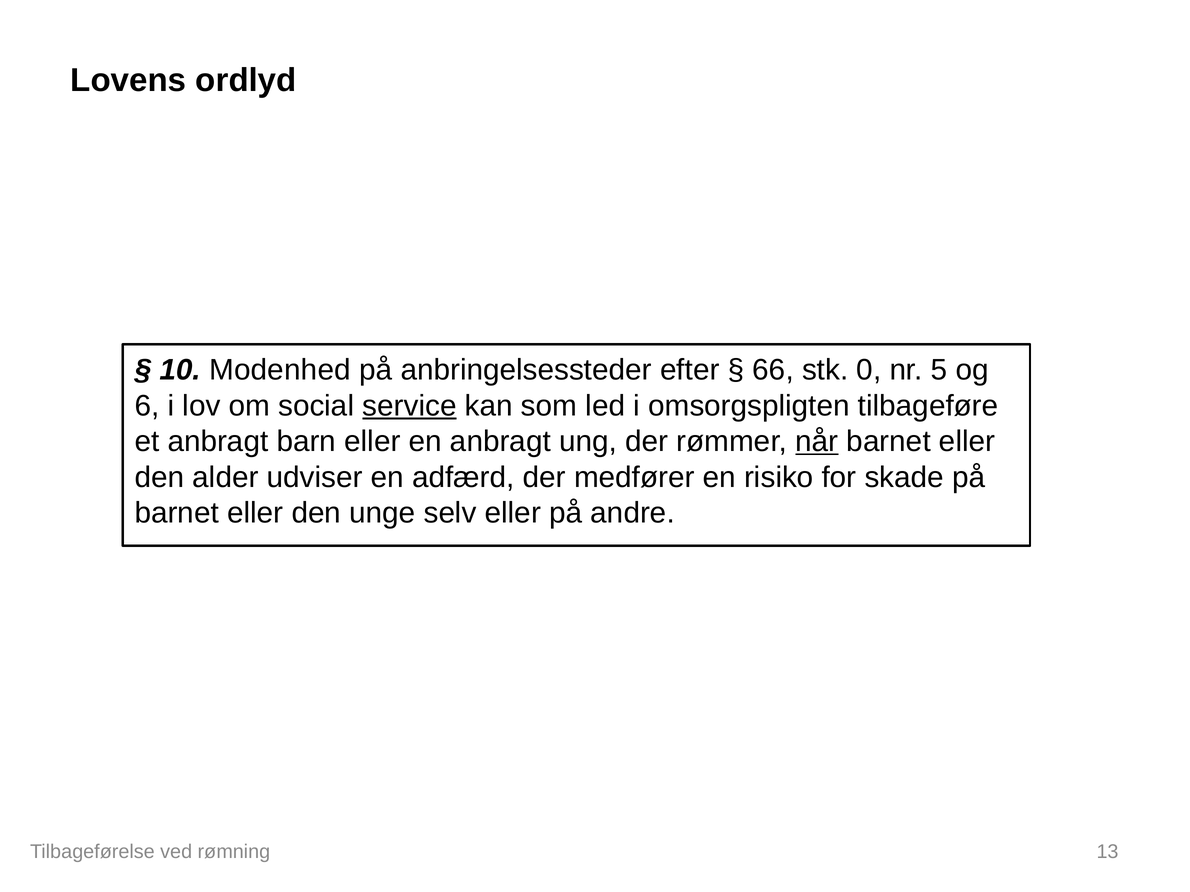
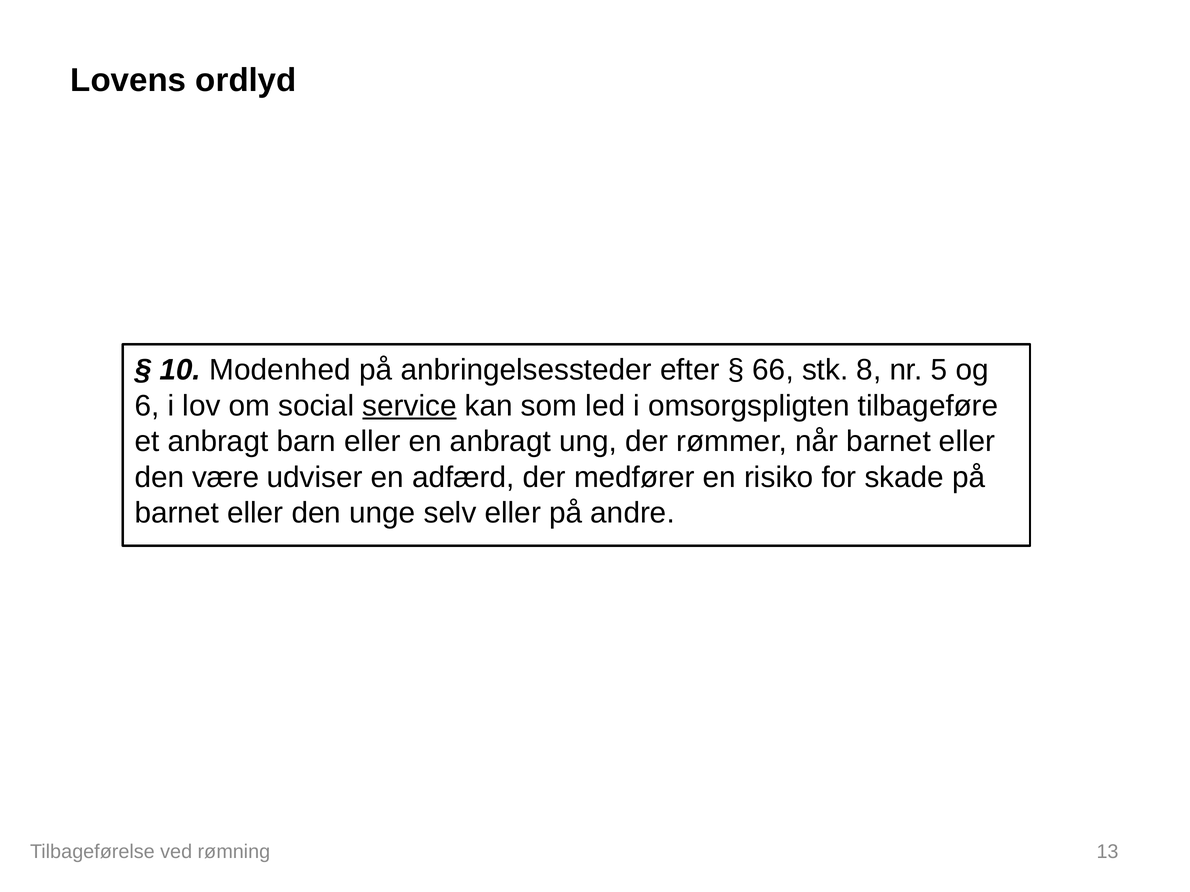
0: 0 -> 8 (869, 370)
når underline: present -> none (817, 442)
alder: alder -> være (226, 477)
